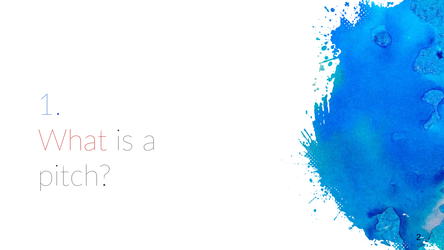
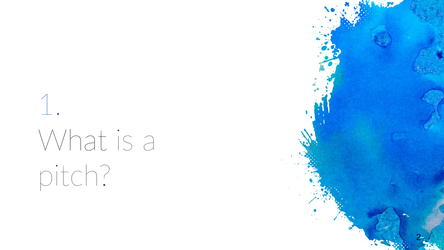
What colour: red -> black (72, 140)
